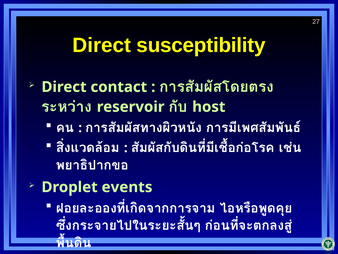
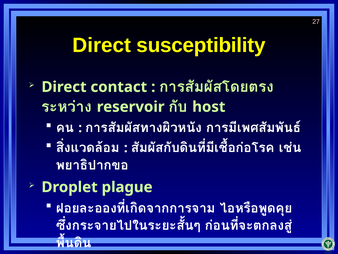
events: events -> plague (127, 187)
